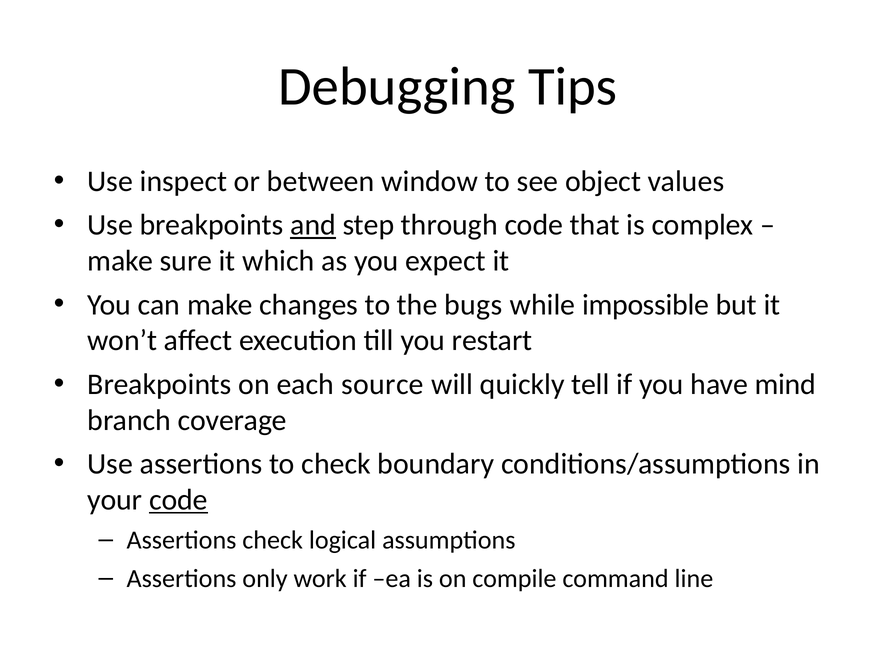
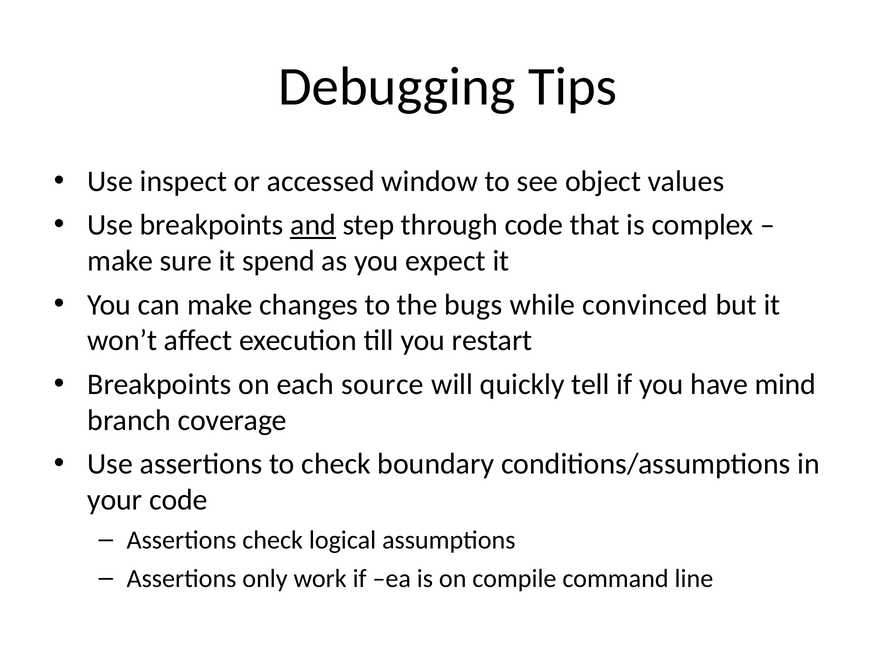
between: between -> accessed (321, 181)
which: which -> spend (278, 261)
impossible: impossible -> convinced (645, 305)
code underline: present -> none (178, 500)
